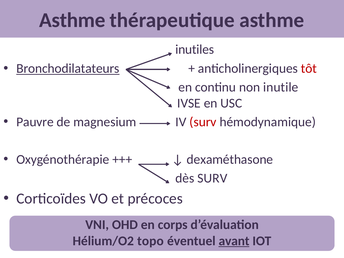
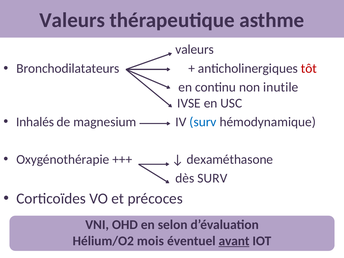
Asthme: Asthme -> Valeurs (72, 20)
inutiles: inutiles -> valeurs (195, 49)
Bronchodilatateurs underline: present -> none (68, 69)
Pauvre: Pauvre -> Inhalés (35, 122)
surv colour: red -> blue (203, 122)
corps: corps -> selon (173, 225)
topo: topo -> mois (150, 241)
